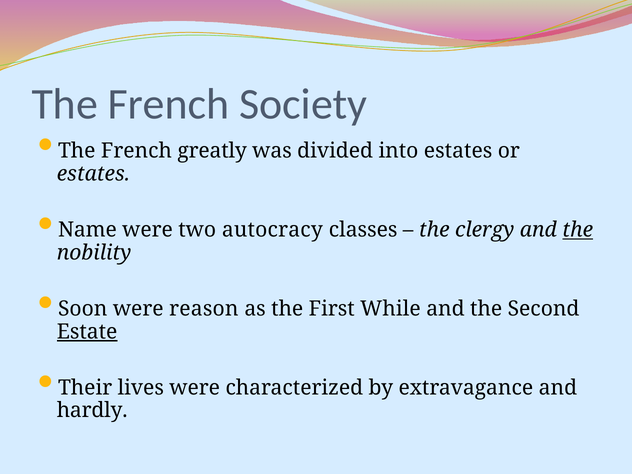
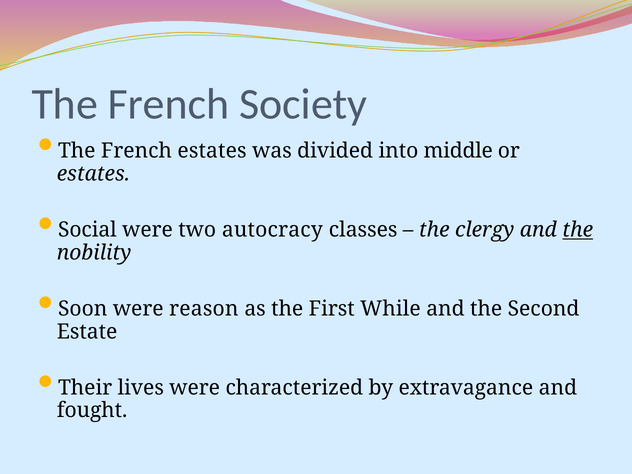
French greatly: greatly -> estates (212, 151)
into estates: estates -> middle (458, 151)
Name: Name -> Social (87, 230)
Estate underline: present -> none (87, 332)
hardly: hardly -> fought (92, 411)
